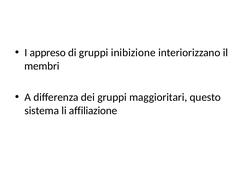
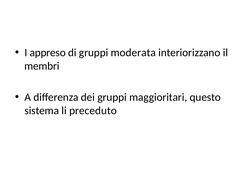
inibizione: inibizione -> moderata (133, 53)
affiliazione: affiliazione -> preceduto (93, 111)
